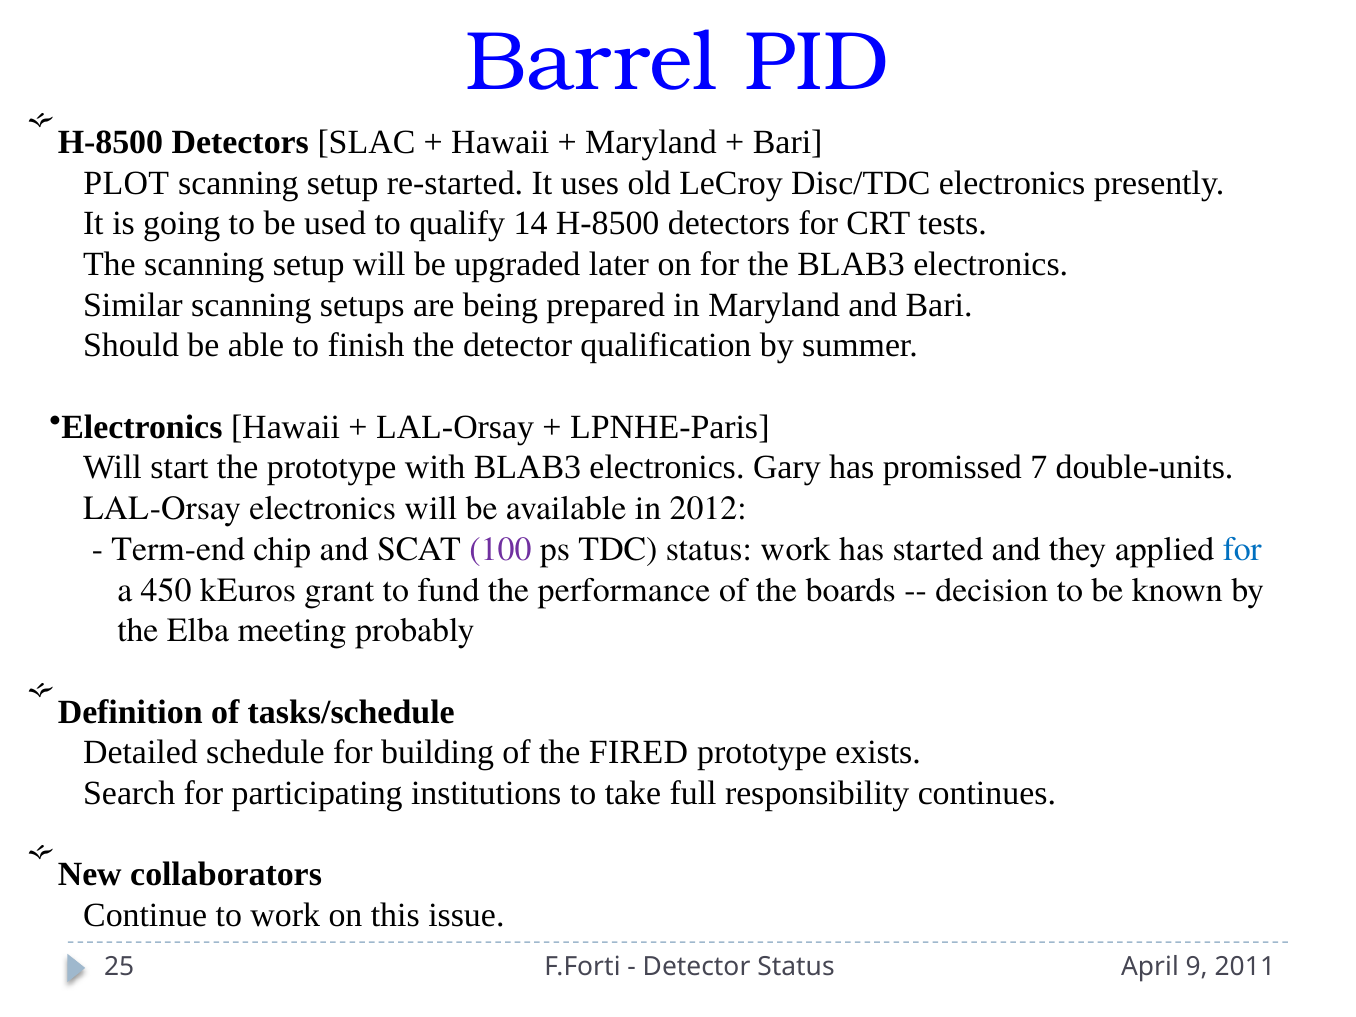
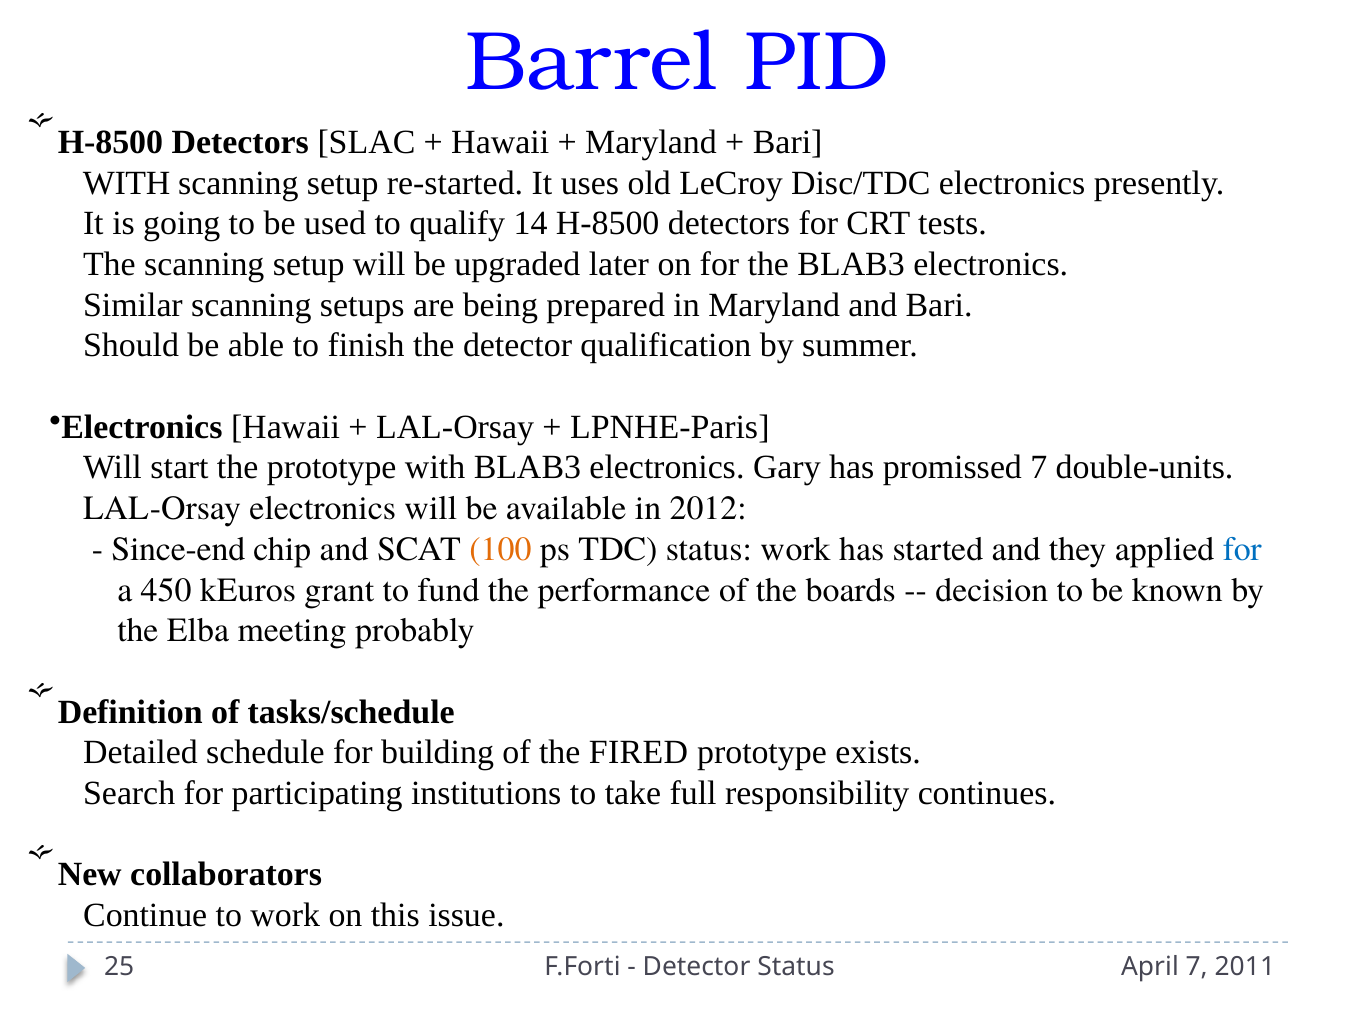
PLOT: PLOT -> WITH (127, 183)
Term-end: Term-end -> Since-end (178, 549)
100 colour: purple -> orange (500, 549)
April 9: 9 -> 7 (1197, 967)
